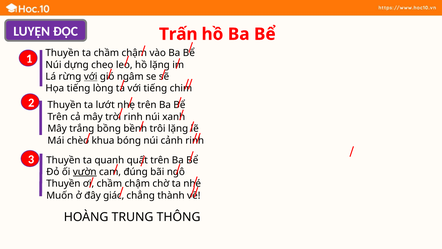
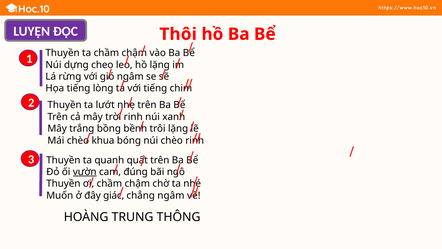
Trấn: Trấn -> Thôi (178, 34)
với underline: present -> none (91, 76)
núi cảnh: cảnh -> chèo (172, 140)
chẳng thành: thành -> ngâm (171, 195)
